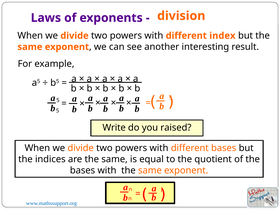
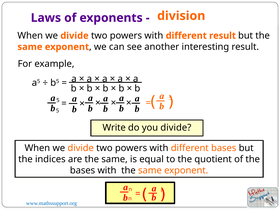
different index: index -> result (223, 36)
you raised: raised -> divide (176, 128)
